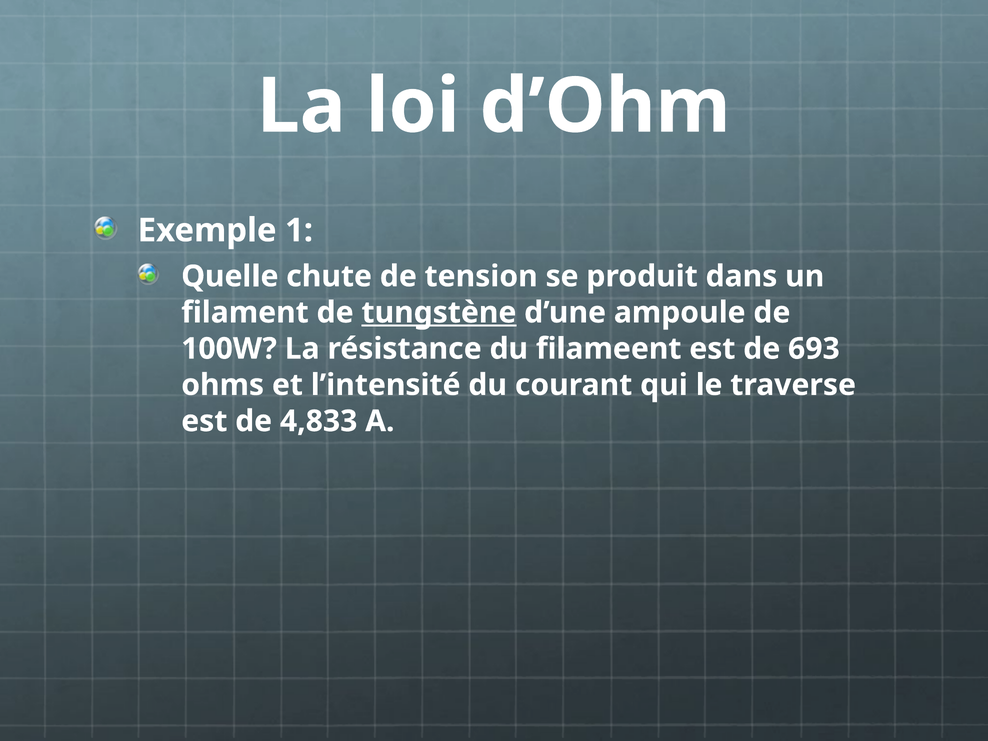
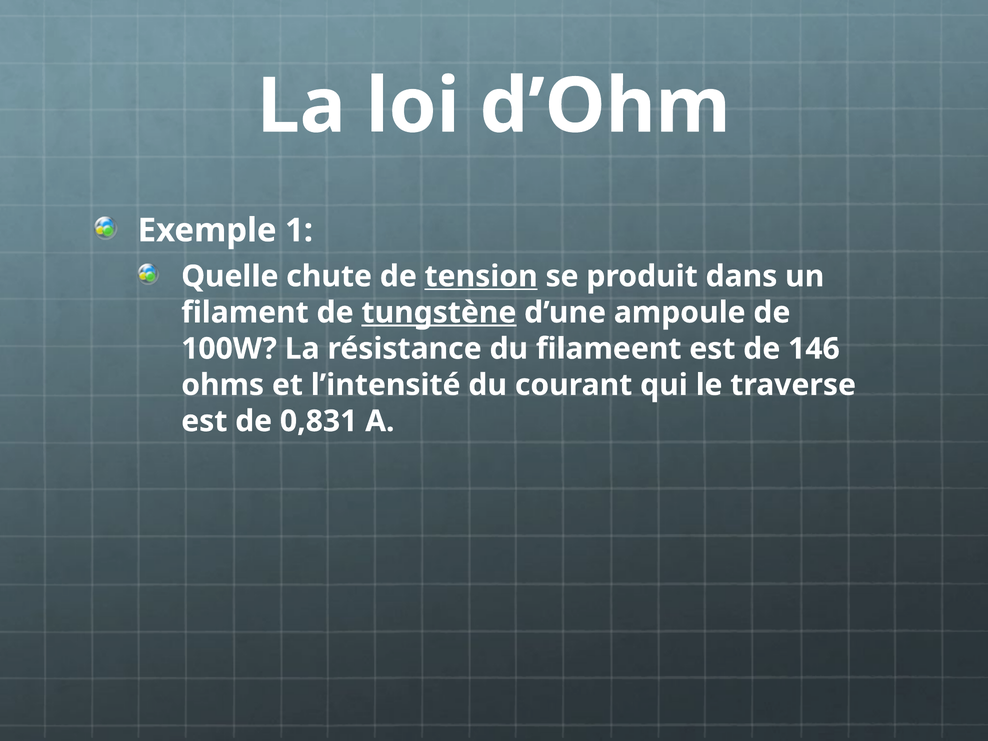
tension underline: none -> present (481, 276)
693: 693 -> 146 (814, 349)
4,833: 4,833 -> 0,831 (319, 421)
